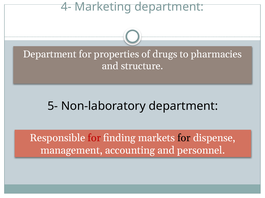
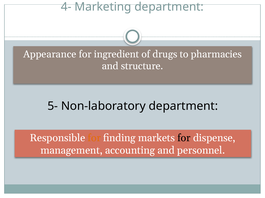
Department: Department -> Appearance (50, 54)
properties: properties -> ingredient (117, 54)
for colour: red -> orange (94, 138)
